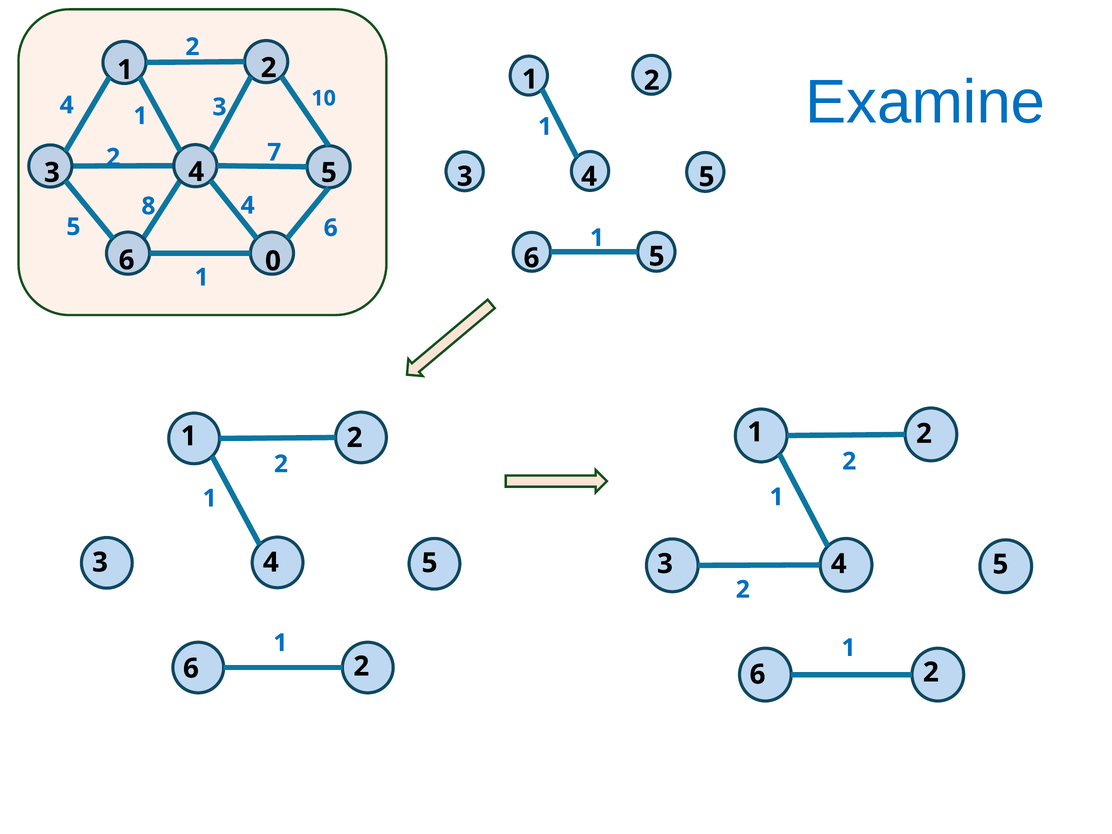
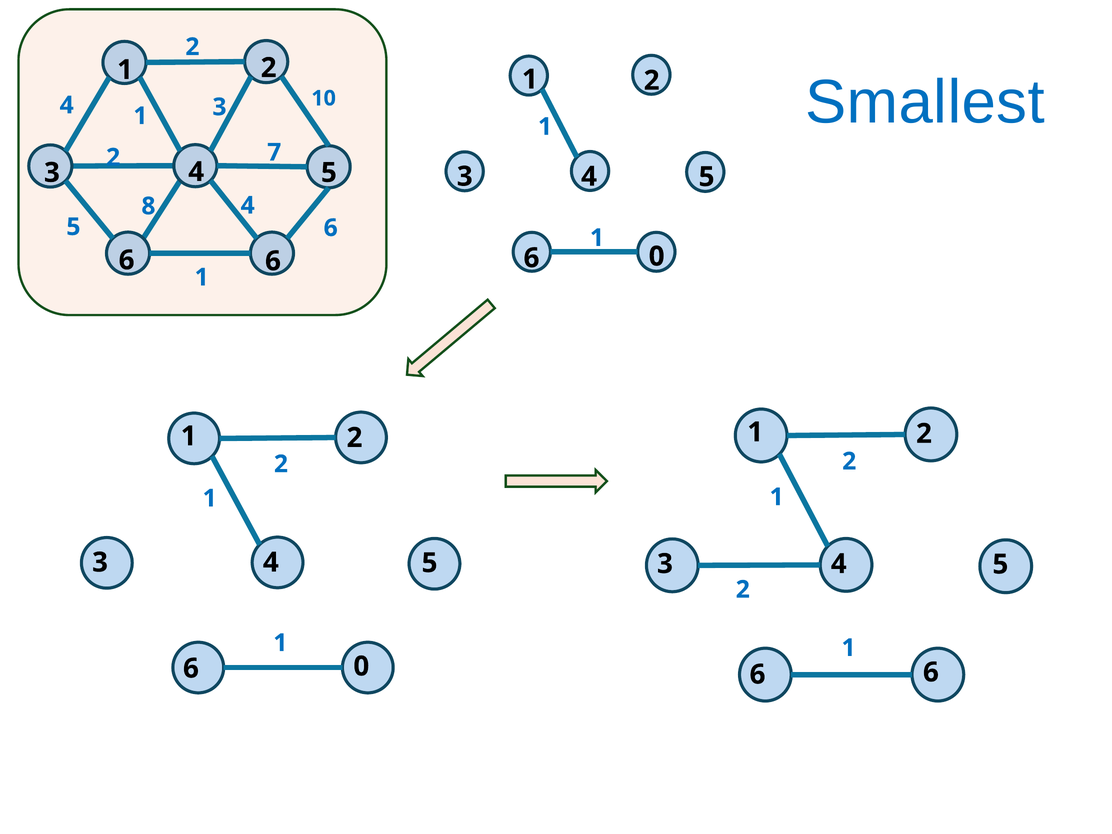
Examine: Examine -> Smallest (925, 102)
5: 5 -> 0 (657, 256)
0: 0 -> 6 (273, 261)
2: 2 -> 0 (361, 666)
2: 2 -> 6 (931, 672)
